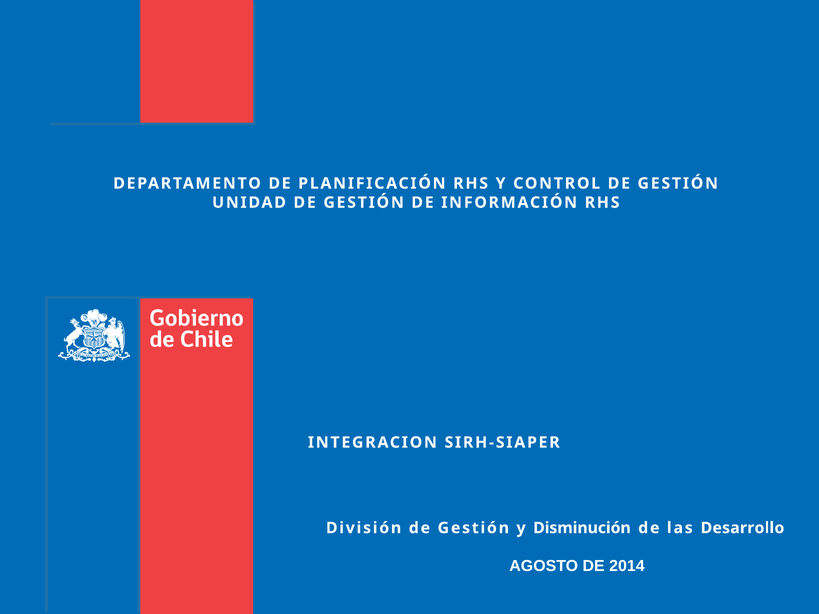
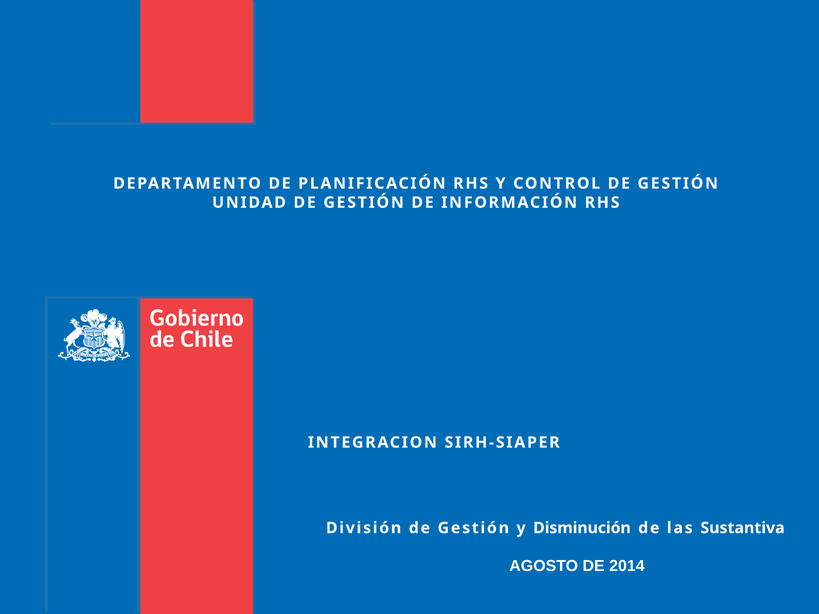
Desarrollo: Desarrollo -> Sustantiva (743, 528)
